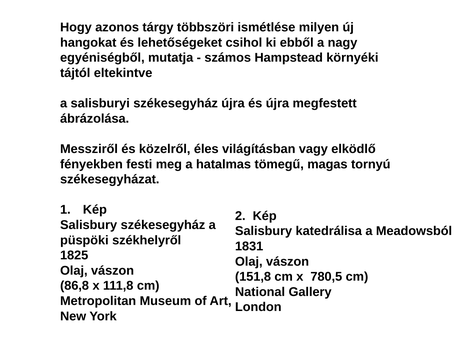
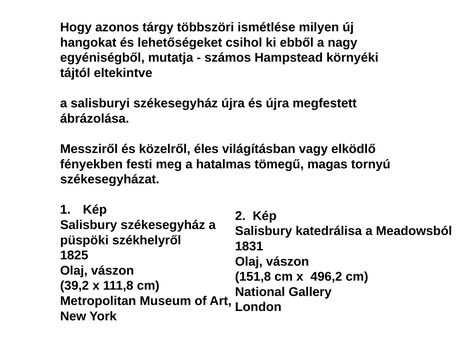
780,5: 780,5 -> 496,2 (326, 277)
86,8: 86,8 -> 39,2 (75, 286)
